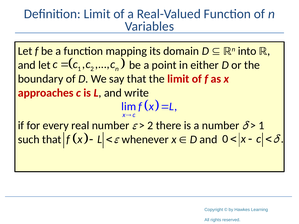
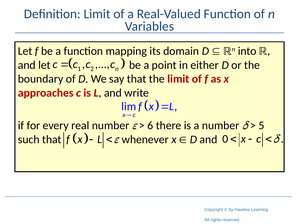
2: 2 -> 6 (150, 126)
1: 1 -> 5 (261, 126)
